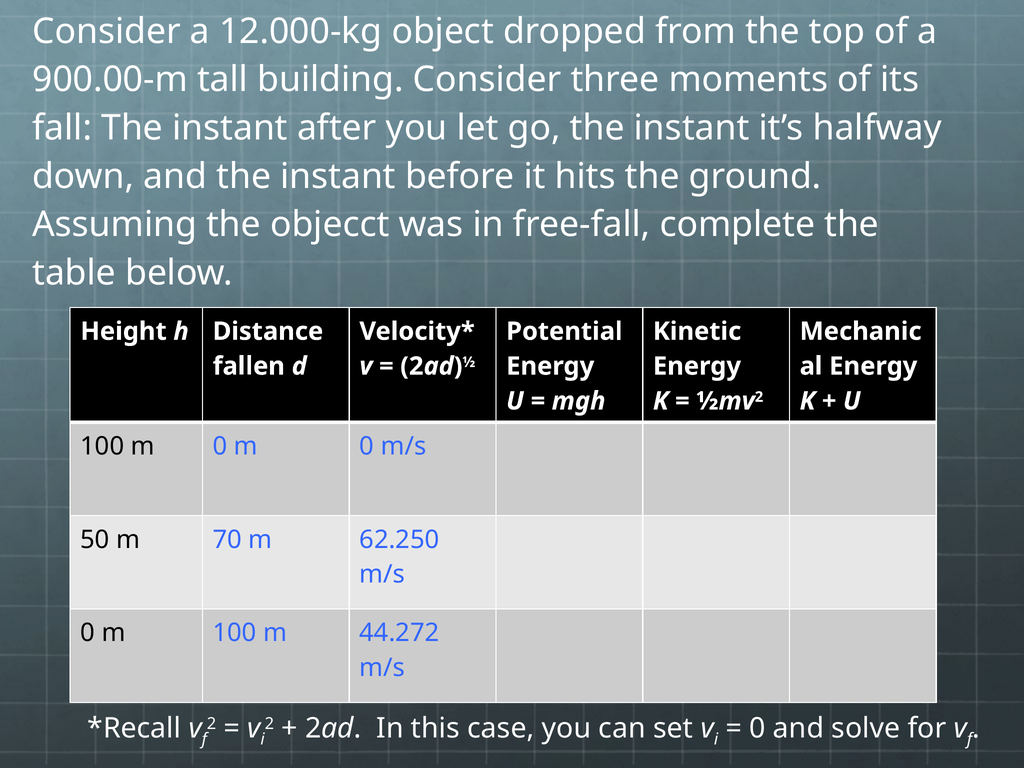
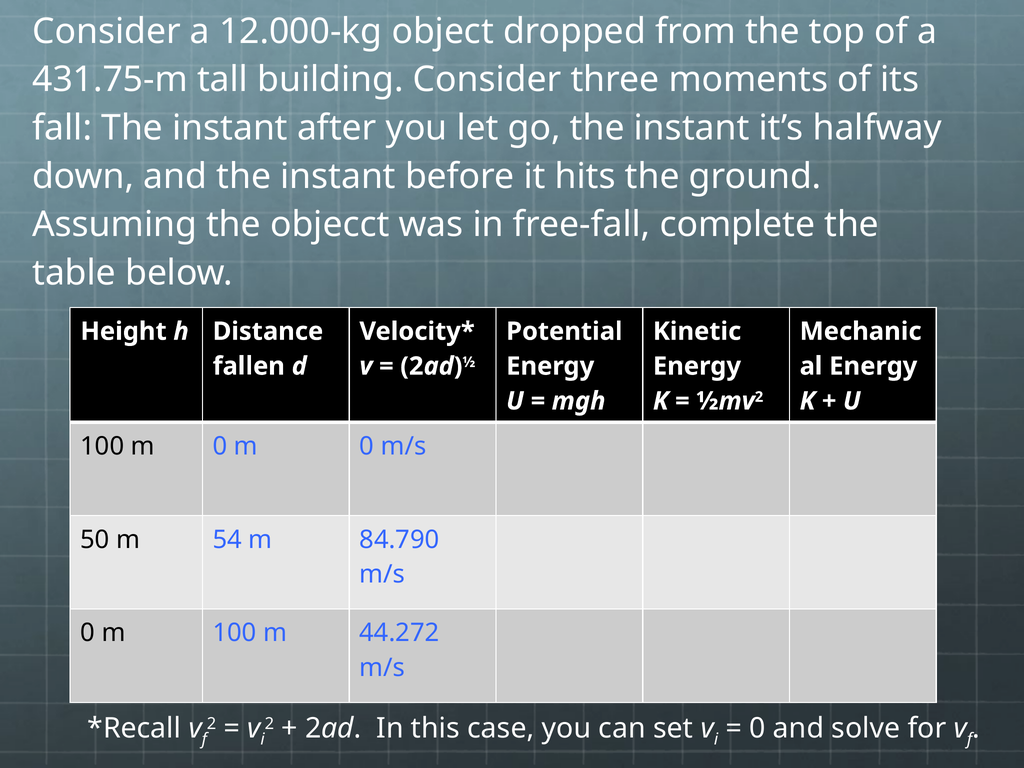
900.00-m: 900.00-m -> 431.75-m (110, 80)
70: 70 -> 54 (227, 540)
62.250: 62.250 -> 84.790 (399, 540)
